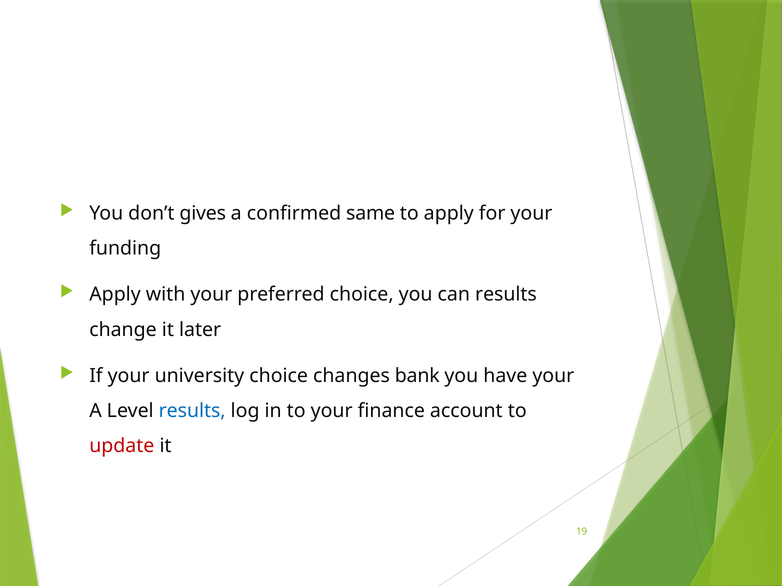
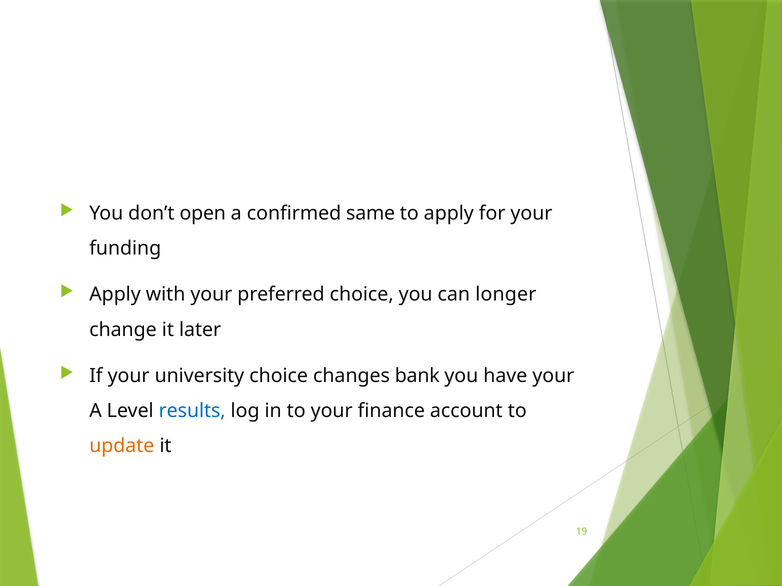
gives: gives -> open (203, 214)
can results: results -> longer (506, 295)
update colour: red -> orange (122, 446)
